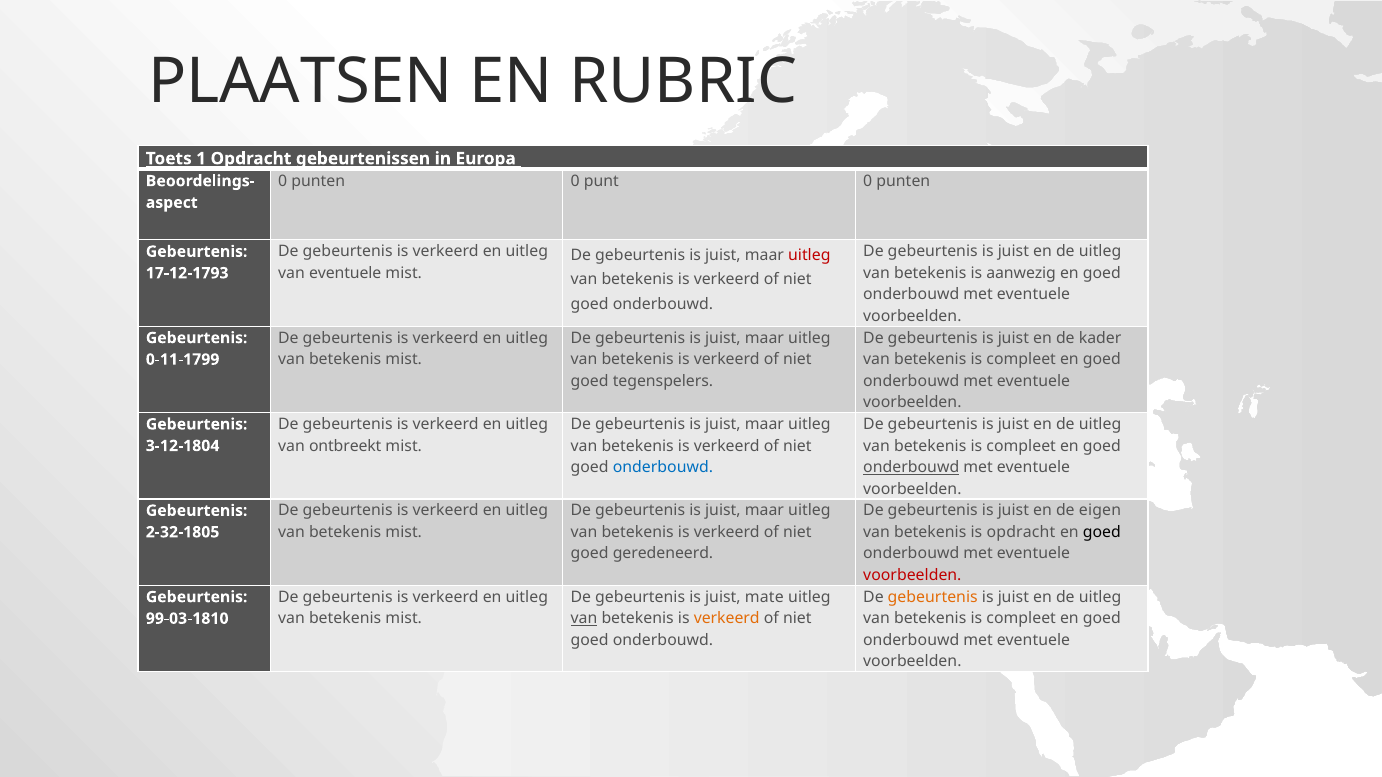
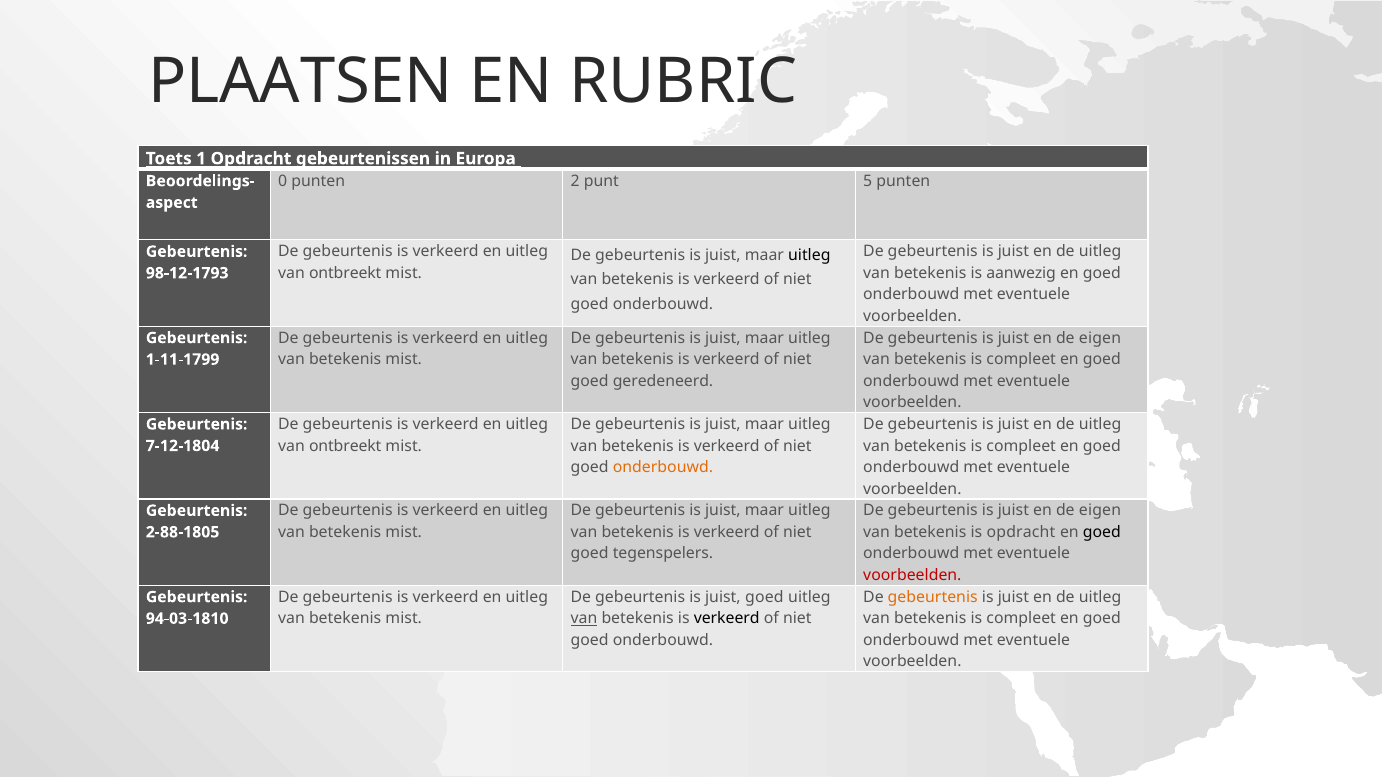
punten 0: 0 -> 2 (575, 181)
punt 0: 0 -> 5 (868, 181)
uitleg colour: red -> black (809, 255)
eventuele: eventuele -> ontbreekt (345, 273)
17-12-1793: 17-12-1793 -> 98-12-1793 (187, 273)
kader: kader -> eigen (1100, 338)
0-11-1799: 0-11-1799 -> 1-11-1799 (183, 360)
tegenspelers: tegenspelers -> geredeneerd (663, 381)
3-12-1804: 3-12-1804 -> 7-12-1804 (183, 446)
onderbouwd colour: blue -> orange (663, 468)
onderbouwd underline: present -> none (911, 468)
2-32-1805: 2-32-1805 -> 2-88-1805 (183, 533)
geredeneerd: geredeneerd -> tegenspelers (663, 554)
juist mate: mate -> goed (764, 597)
verkeerd colour: orange -> black (727, 619)
99-03-1810: 99-03-1810 -> 94-03-1810 (187, 619)
